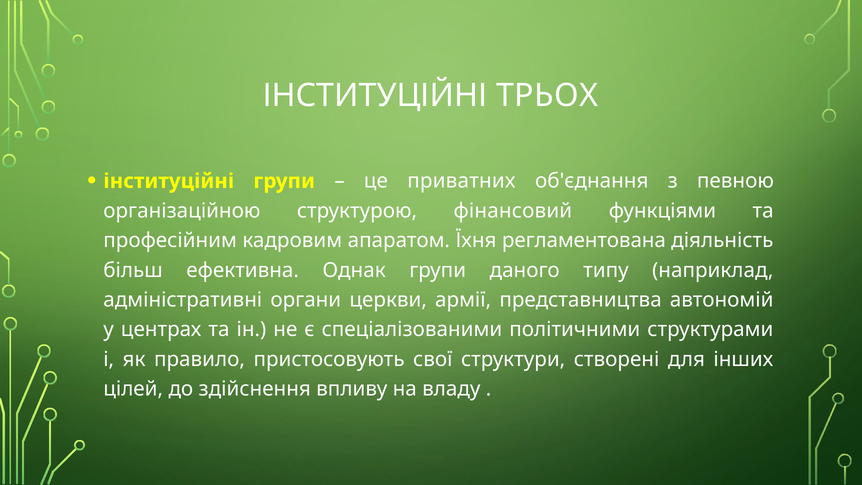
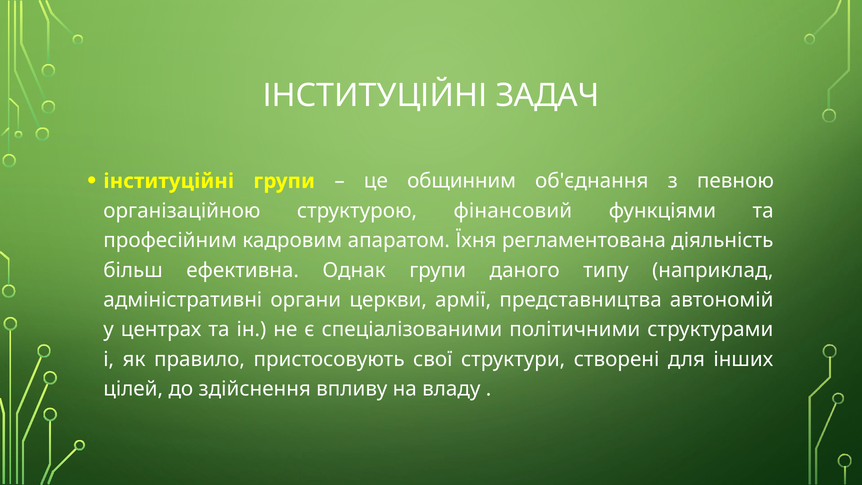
ТРЬОХ: ТРЬОХ -> ЗАДАЧ (547, 96)
приватних: приватних -> общинним (462, 181)
